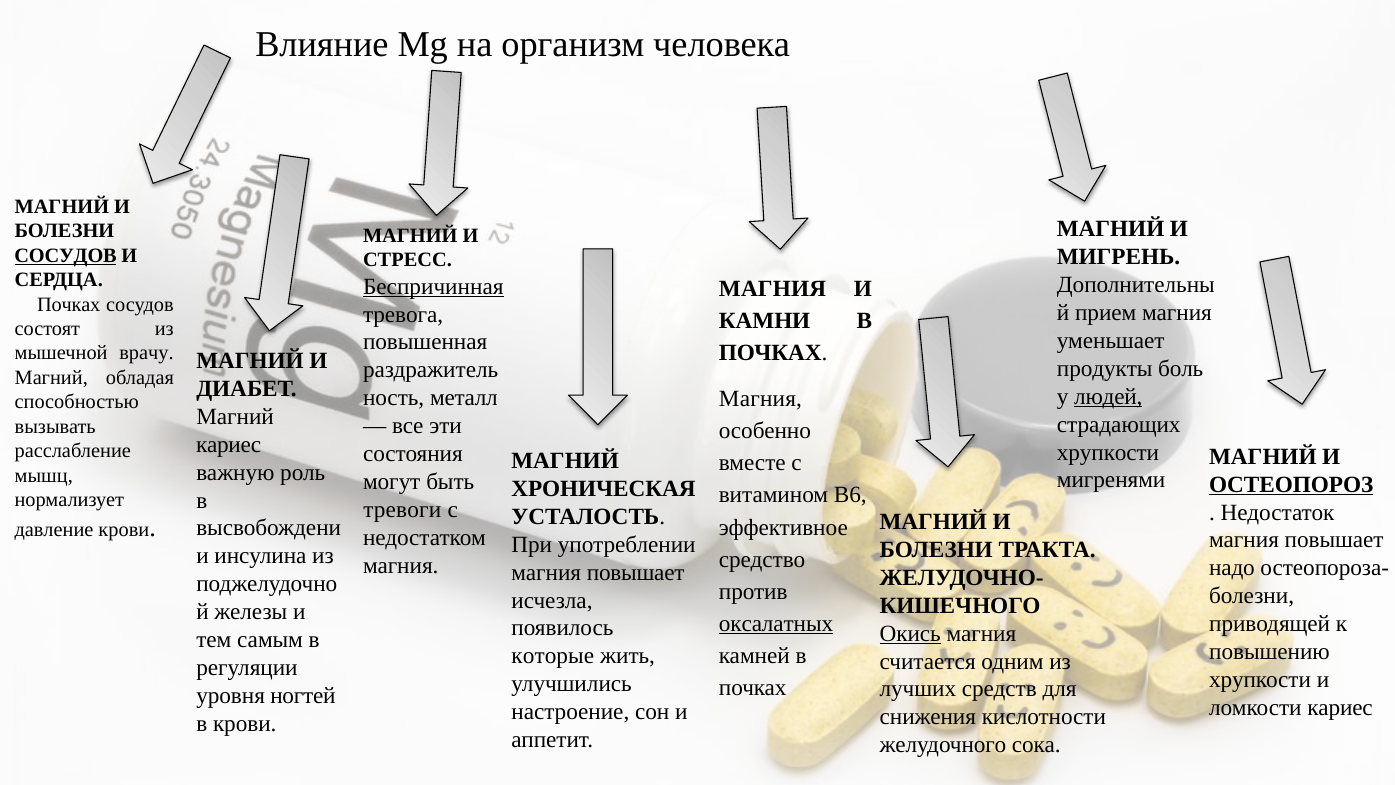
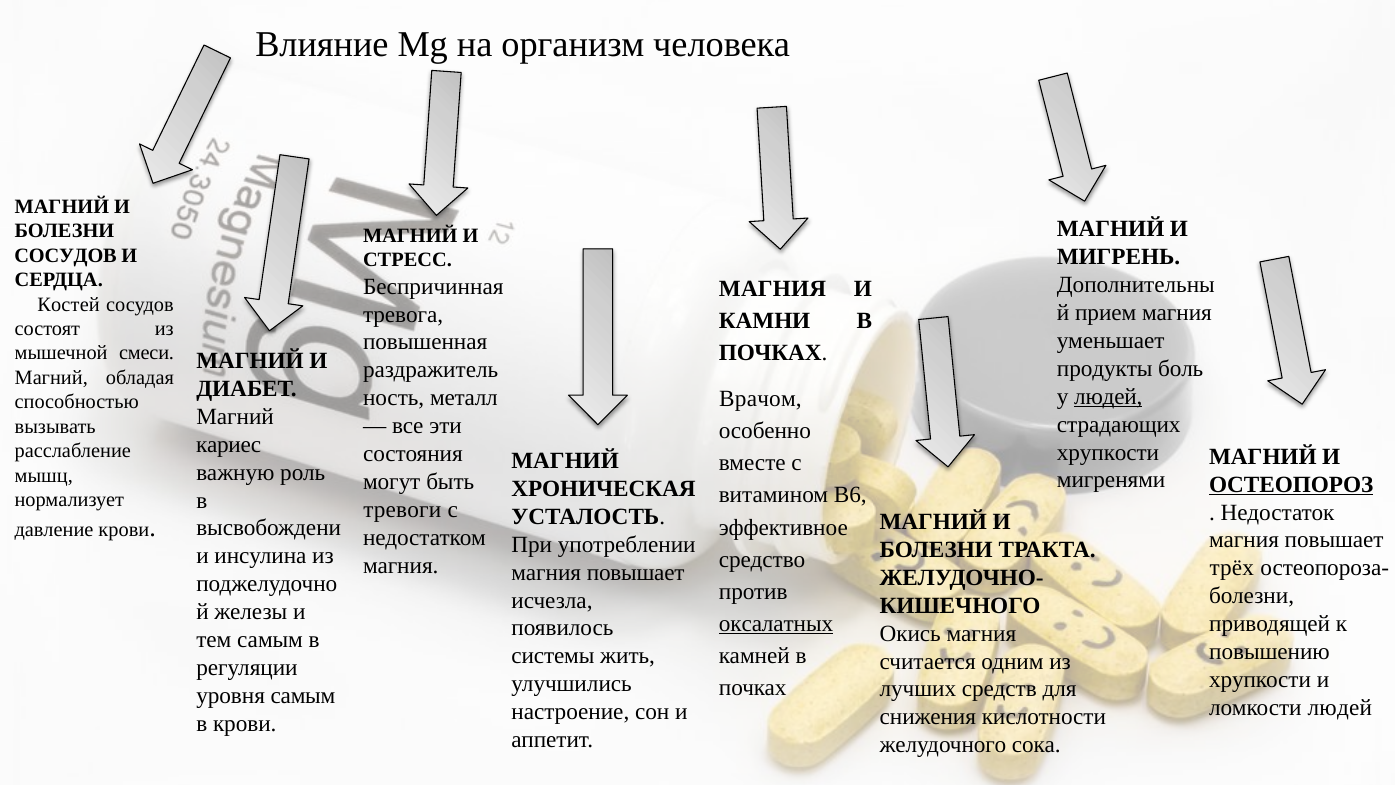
СОСУДОВ underline: present -> none (66, 255)
Беспричинная underline: present -> none (433, 286)
Почках: Почках -> Костей (69, 304)
врачу: врачу -> смеси (147, 353)
Магния: Магния -> Врачом (760, 399)
надо: надо -> трёх (1232, 568)
Окись underline: present -> none (910, 633)
которые: которые -> системы (553, 656)
уровня ногтей: ногтей -> самым (303, 695)
ломкости кариес: кариес -> людей (1340, 707)
